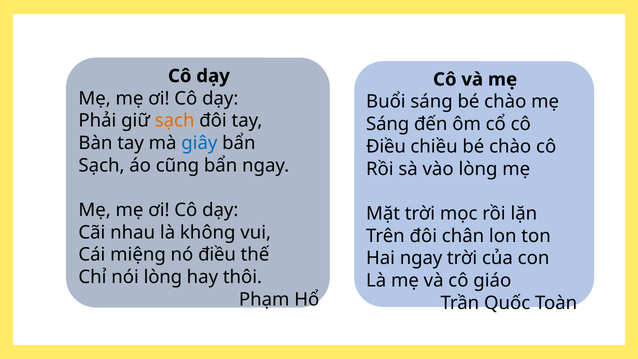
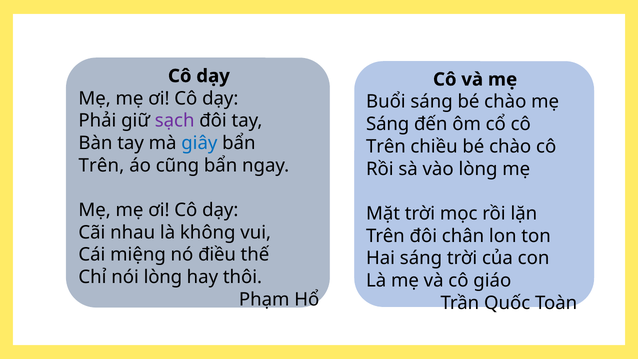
sạch colour: orange -> purple (175, 121)
Điều: Điều -> Trên (386, 146)
Sạch: Sạch -> Trên (101, 165)
Hai ngay: ngay -> sáng (421, 258)
